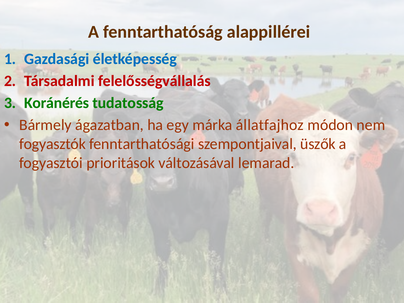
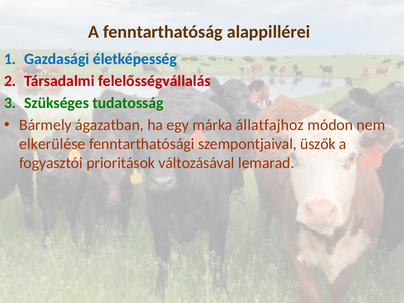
Koránérés: Koránérés -> Szükséges (57, 103)
fogyasztók: fogyasztók -> elkerülése (52, 144)
